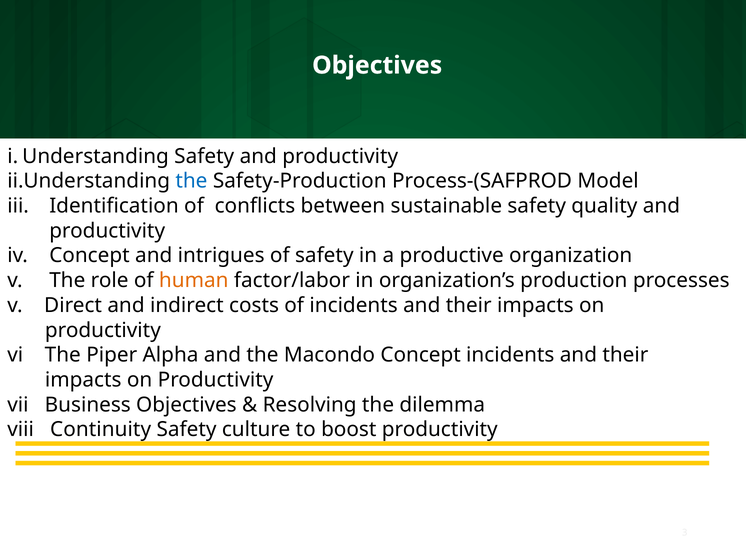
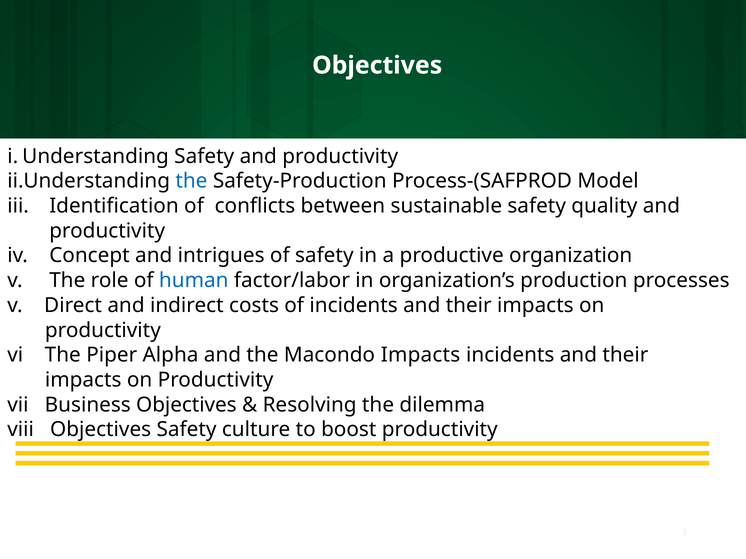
human colour: orange -> blue (194, 281)
Macondo Concept: Concept -> Impacts (421, 355)
viii Continuity: Continuity -> Objectives (101, 430)
